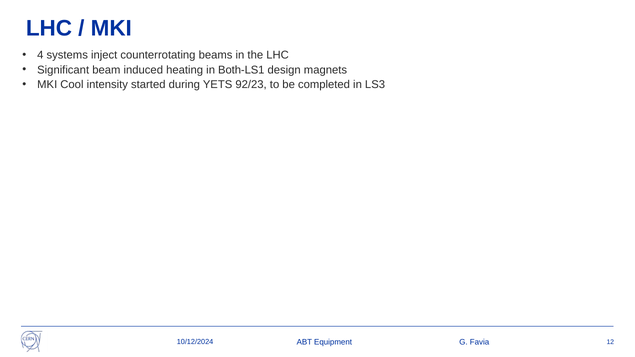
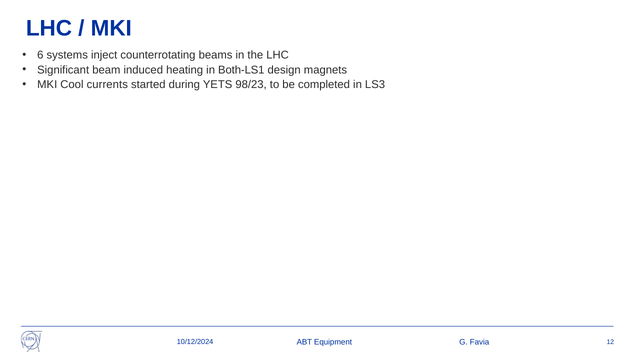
4: 4 -> 6 (40, 55)
intensity: intensity -> currents (107, 85)
92/23: 92/23 -> 98/23 (251, 85)
